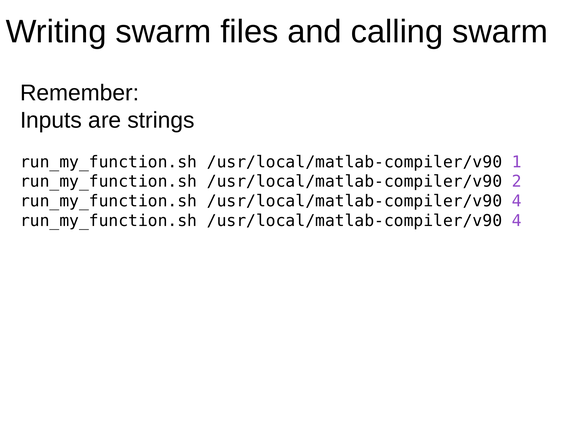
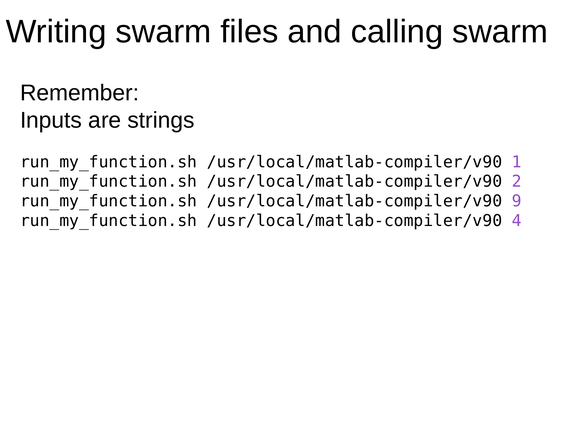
4: 4 -> 9 (517, 201)
